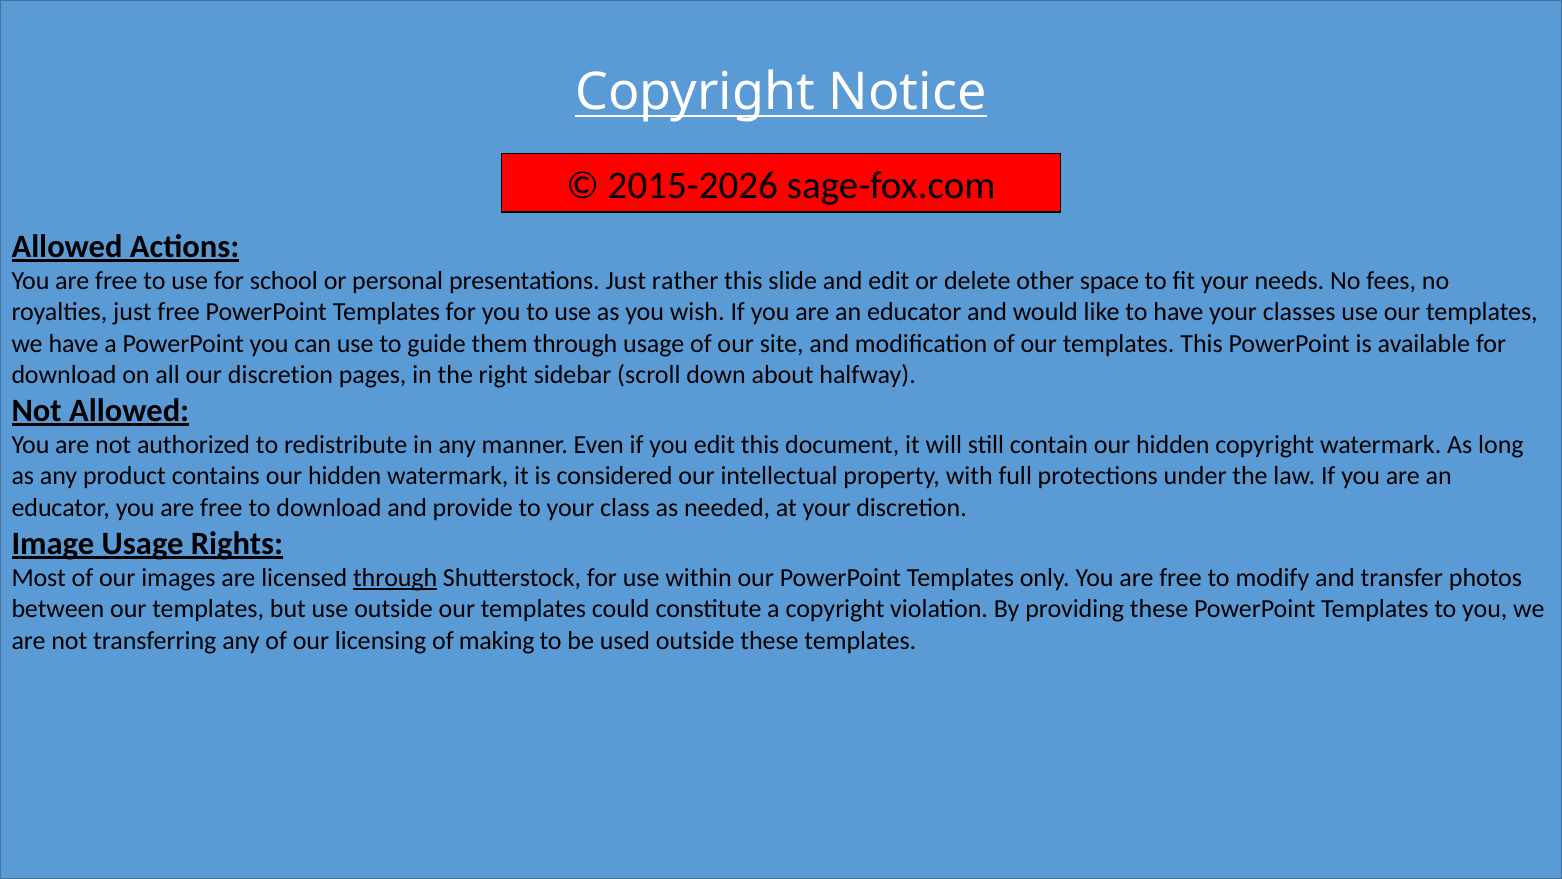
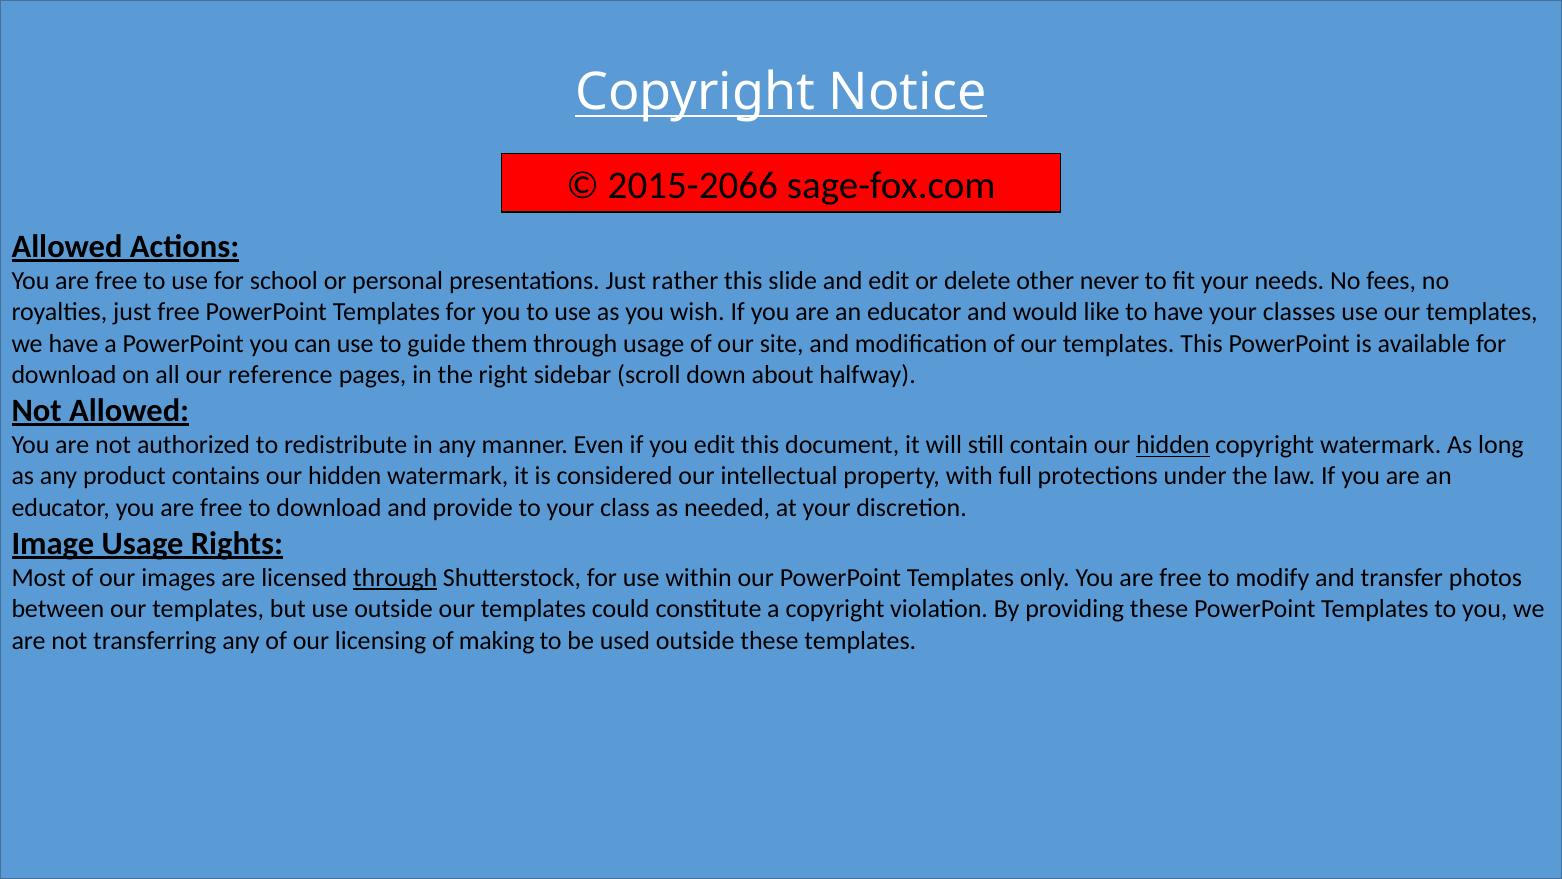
2015-2026: 2015-2026 -> 2015-2066 (693, 185)
space: space -> never (1110, 281)
our discretion: discretion -> reference (280, 375)
hidden underline: none -> present (1173, 445)
